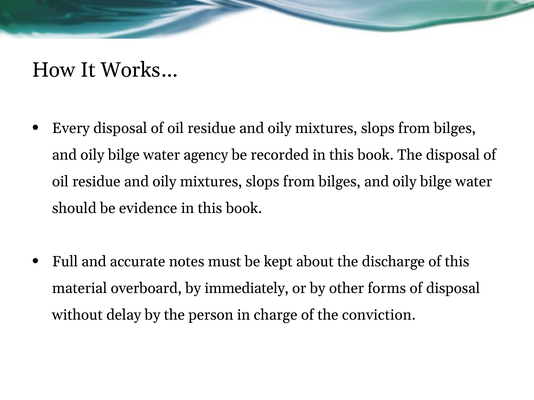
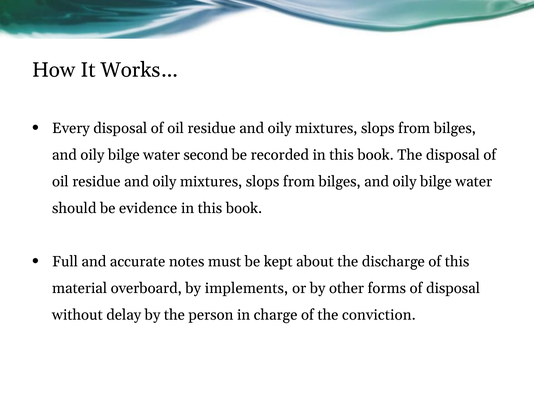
agency: agency -> second (206, 155)
immediately: immediately -> implements (246, 289)
